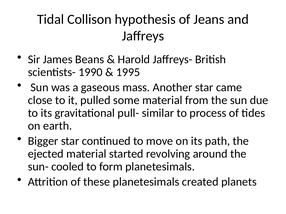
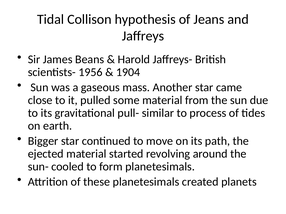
1990: 1990 -> 1956 (91, 72)
1995: 1995 -> 1904 (128, 72)
